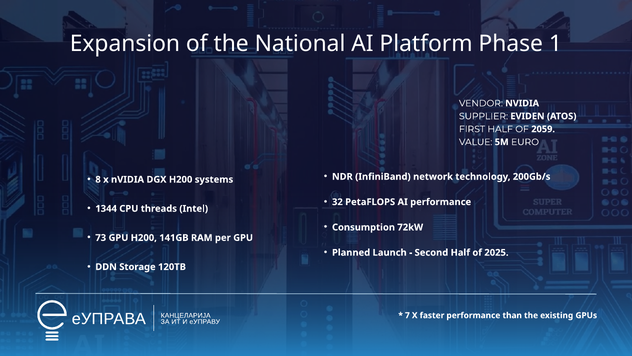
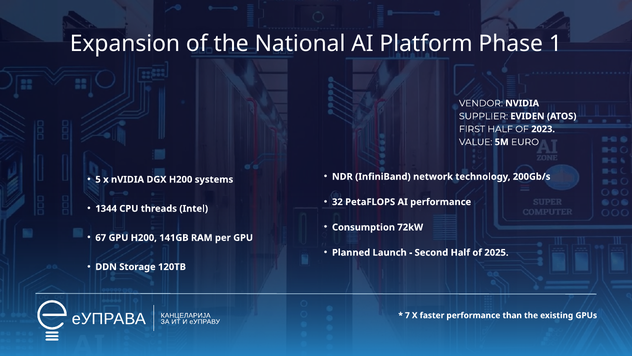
2059: 2059 -> 2023 (543, 129)
8: 8 -> 5 (98, 179)
73: 73 -> 67 (101, 237)
